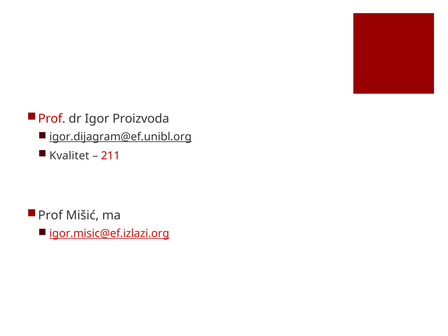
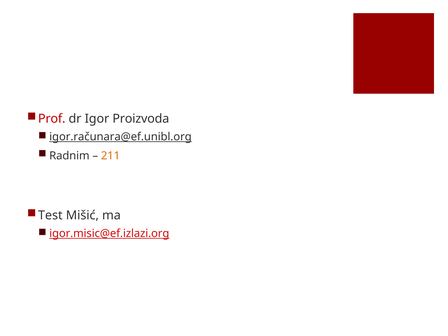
igor.dijagram@ef.unibl.org: igor.dijagram@ef.unibl.org -> igor.računara@ef.unibl.org (120, 137)
Kvalitet: Kvalitet -> Radnim (69, 156)
211 colour: red -> orange (111, 156)
Prof: Prof -> Test (50, 215)
